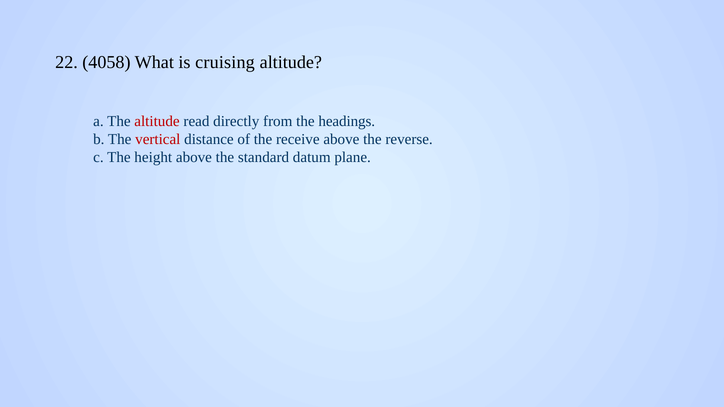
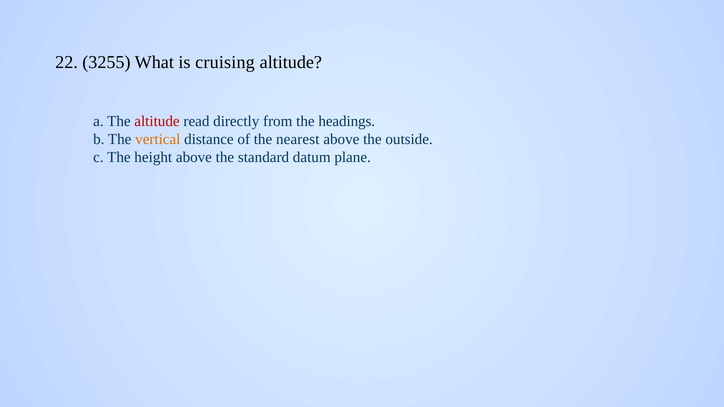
4058: 4058 -> 3255 (106, 62)
vertical colour: red -> orange (158, 139)
receive: receive -> nearest (298, 139)
reverse: reverse -> outside (409, 139)
